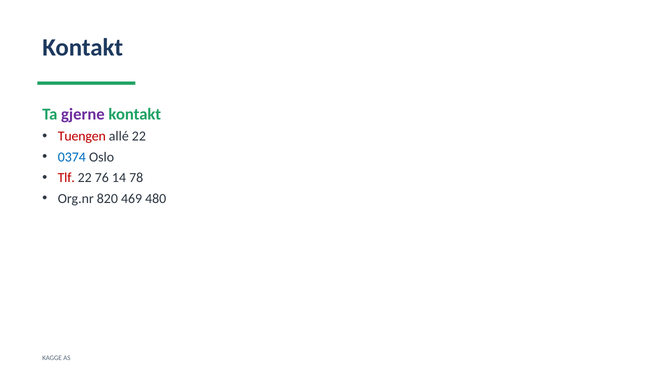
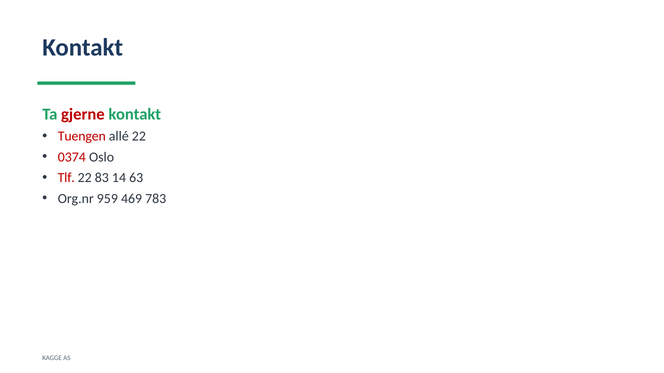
gjerne colour: purple -> red (83, 114)
0374 colour: blue -> red (72, 157)
76: 76 -> 83 (102, 178)
78: 78 -> 63 (136, 178)
820: 820 -> 959 (107, 199)
480: 480 -> 783 (156, 199)
